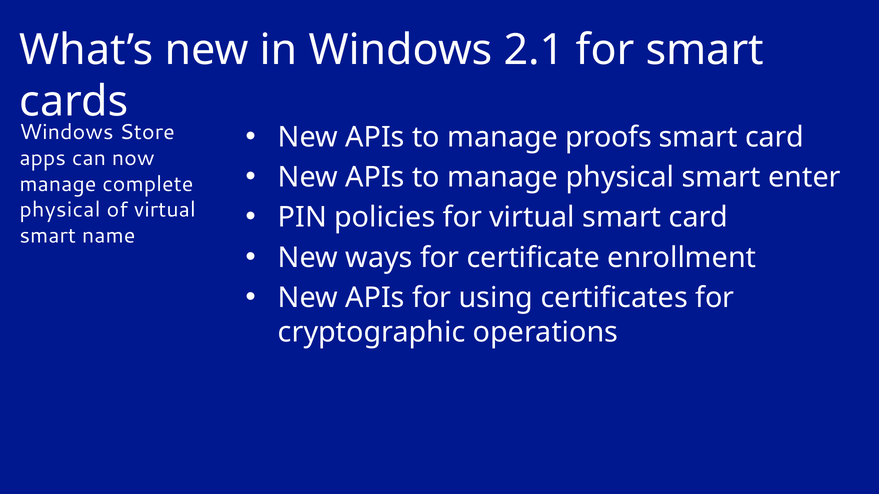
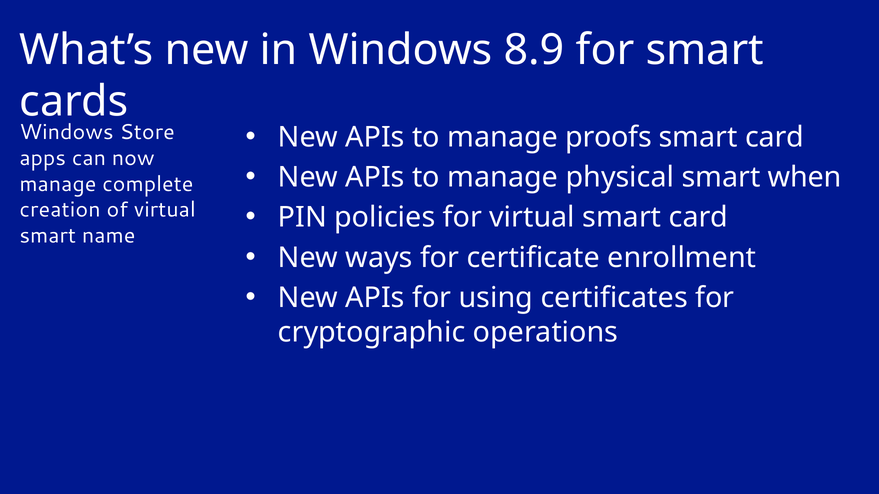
2.1: 2.1 -> 8.9 (534, 50)
enter: enter -> when (805, 177)
physical: physical -> creation (60, 210)
